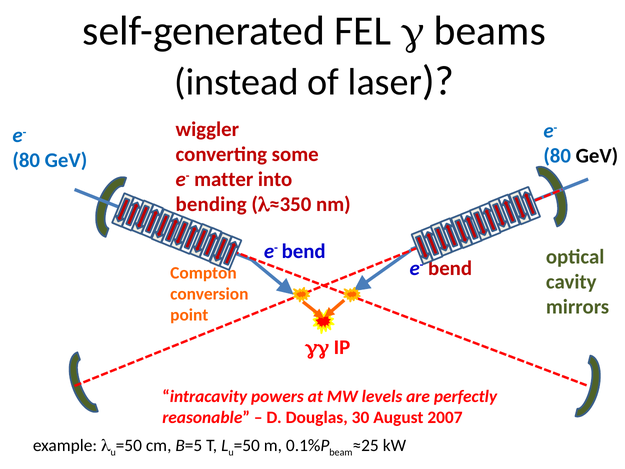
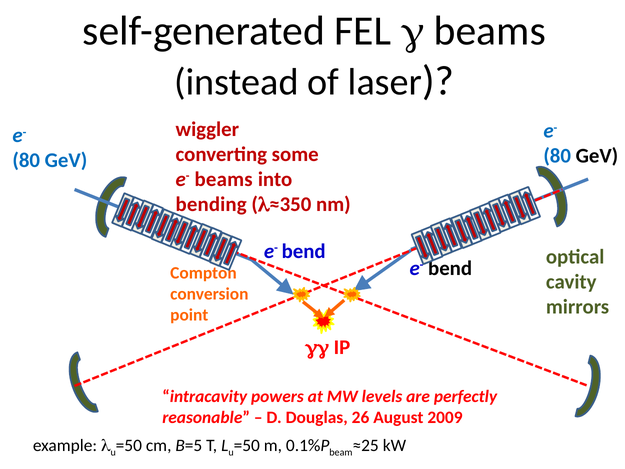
e- matter: matter -> beams (224, 179)
bend colour: red -> black (450, 268)
30: 30 -> 26 (361, 417)
2007: 2007 -> 2009 (445, 417)
